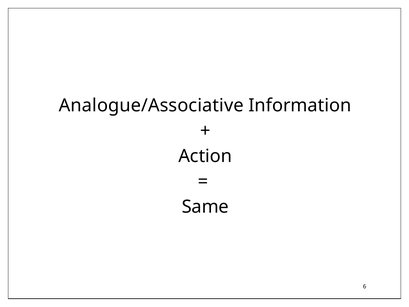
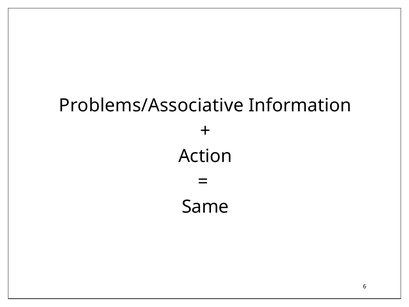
Analogue/Associative: Analogue/Associative -> Problems/Associative (151, 105)
